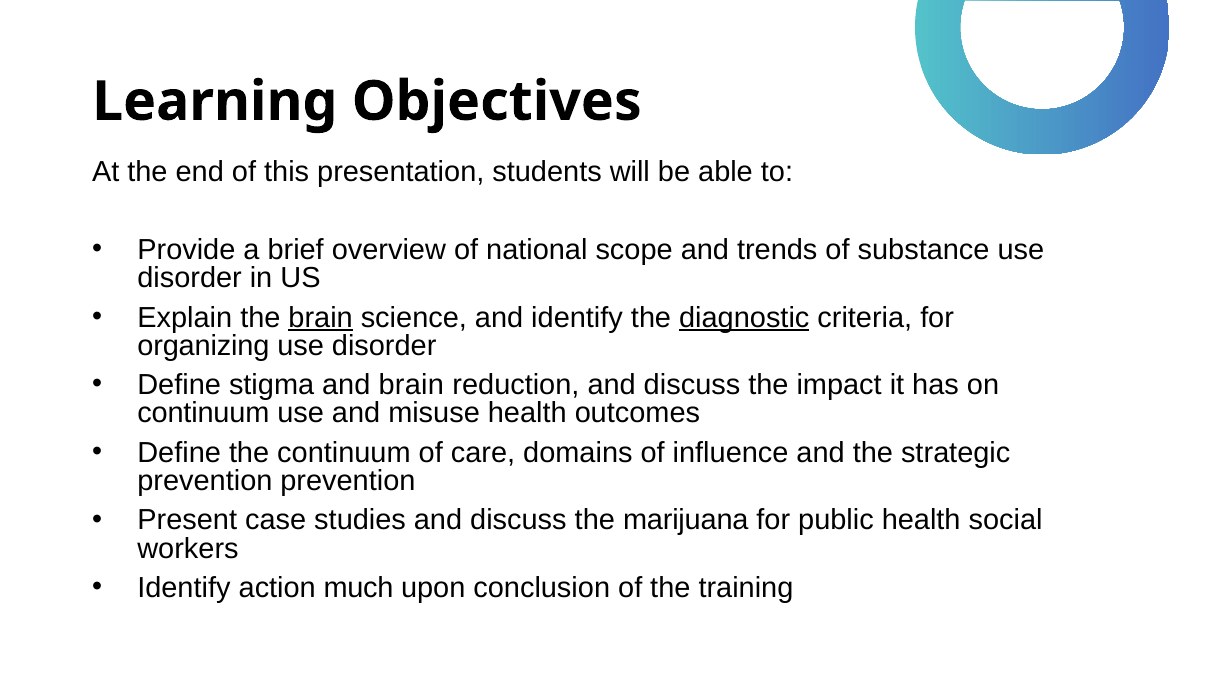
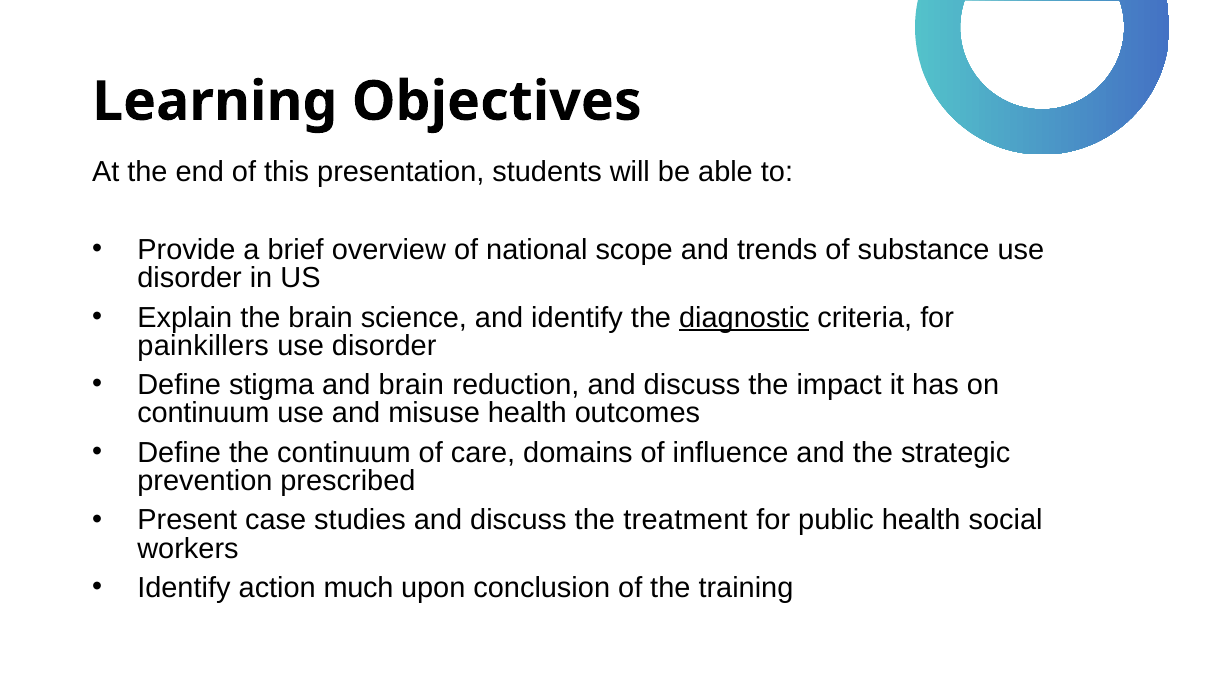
brain underline: present -> none (321, 317)
organizing: organizing -> painkillers (203, 346)
prevention prevention: prevention -> prescribed (348, 481)
marijuana: marijuana -> treatment (686, 520)
